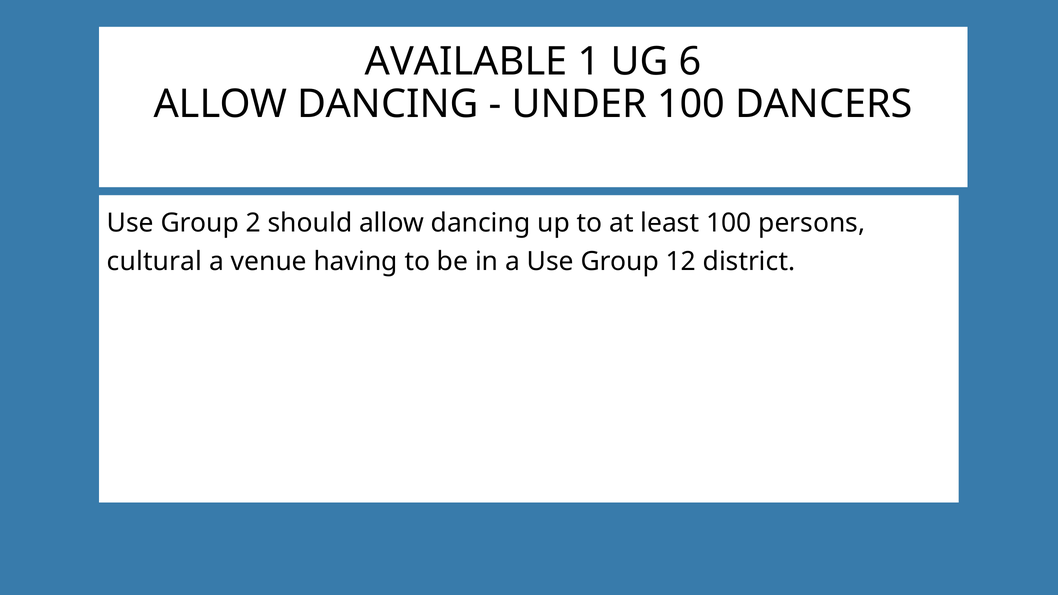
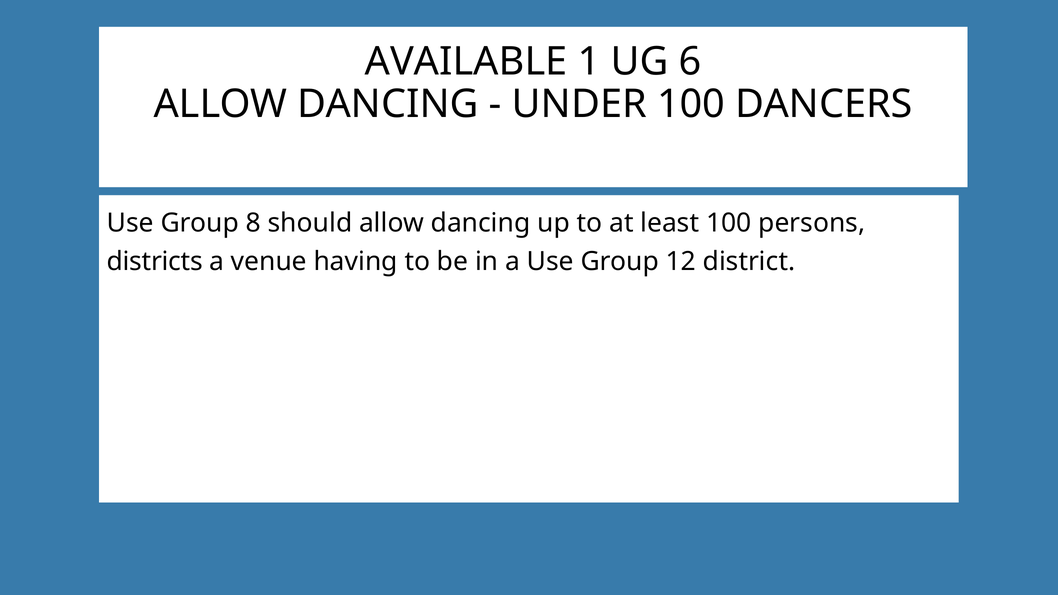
2: 2 -> 8 (253, 223)
cultural: cultural -> districts (155, 261)
